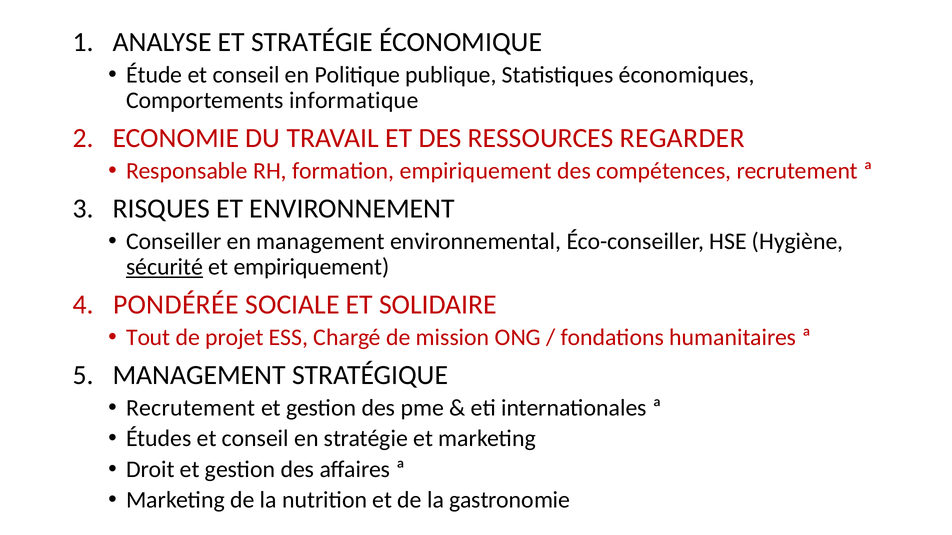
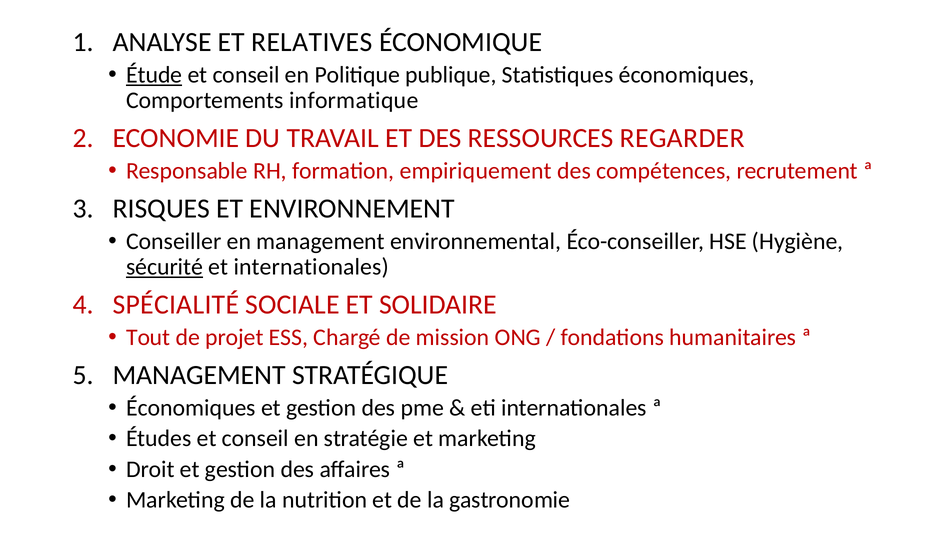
ET STRATÉGIE: STRATÉGIE -> RELATIVES (312, 42)
Étude underline: none -> present (154, 75)
et empiriquement: empiriquement -> internationales (311, 267)
PONDÉRÉE: PONDÉRÉE -> SPÉCIALITÉ (176, 305)
Recrutement: Recrutement -> Économiques (191, 408)
